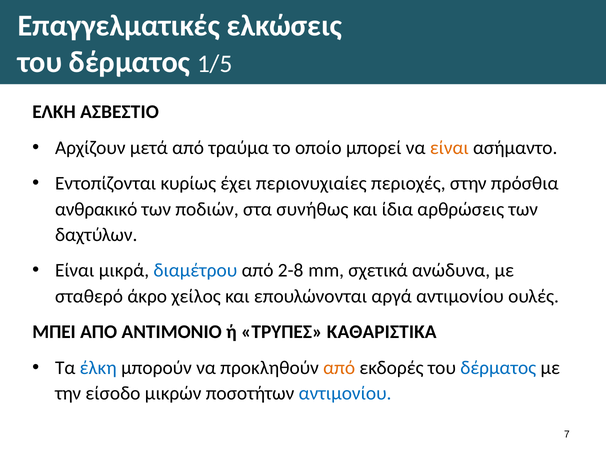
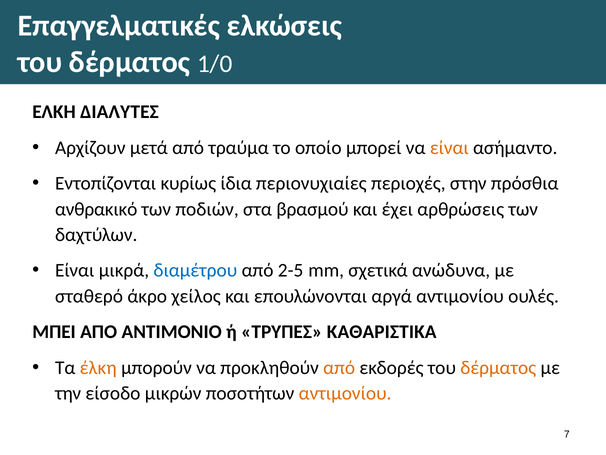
1/5: 1/5 -> 1/0 (215, 64)
ΑΣΒΕΣΤΙΟ: ΑΣΒΕΣΤΙΟ -> ΔΙΑΛΥΤΕΣ (119, 112)
έχει: έχει -> ίδια (236, 183)
συνήθως: συνήθως -> βρασμού (312, 209)
ίδια: ίδια -> έχει (397, 209)
2-8: 2-8 -> 2-5 (291, 270)
έλκη colour: blue -> orange (98, 367)
δέρματος colour: blue -> orange (498, 367)
αντιμονίου colour: blue -> orange (345, 393)
